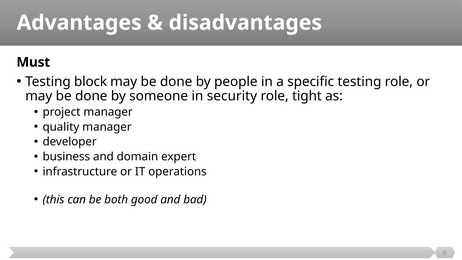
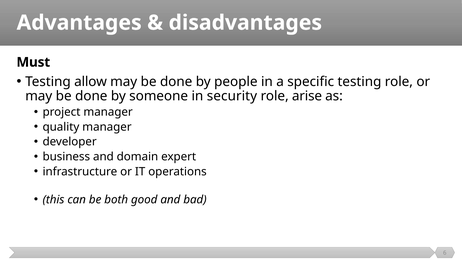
block: block -> allow (91, 82)
tight: tight -> arise (307, 96)
